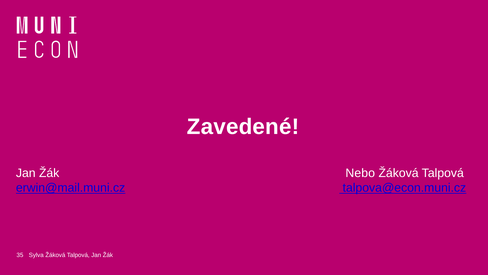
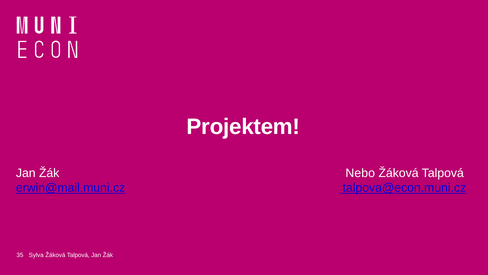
Zavedené: Zavedené -> Projektem (243, 127)
